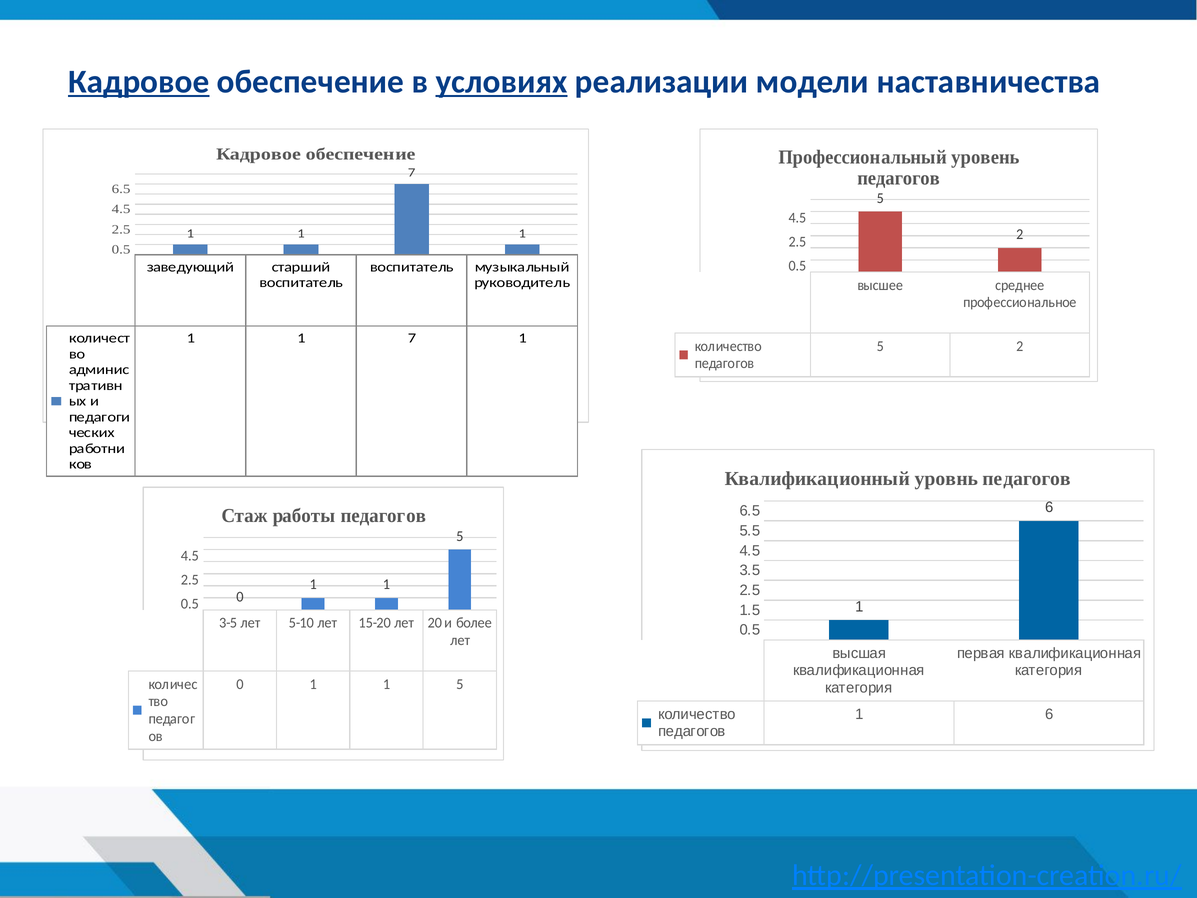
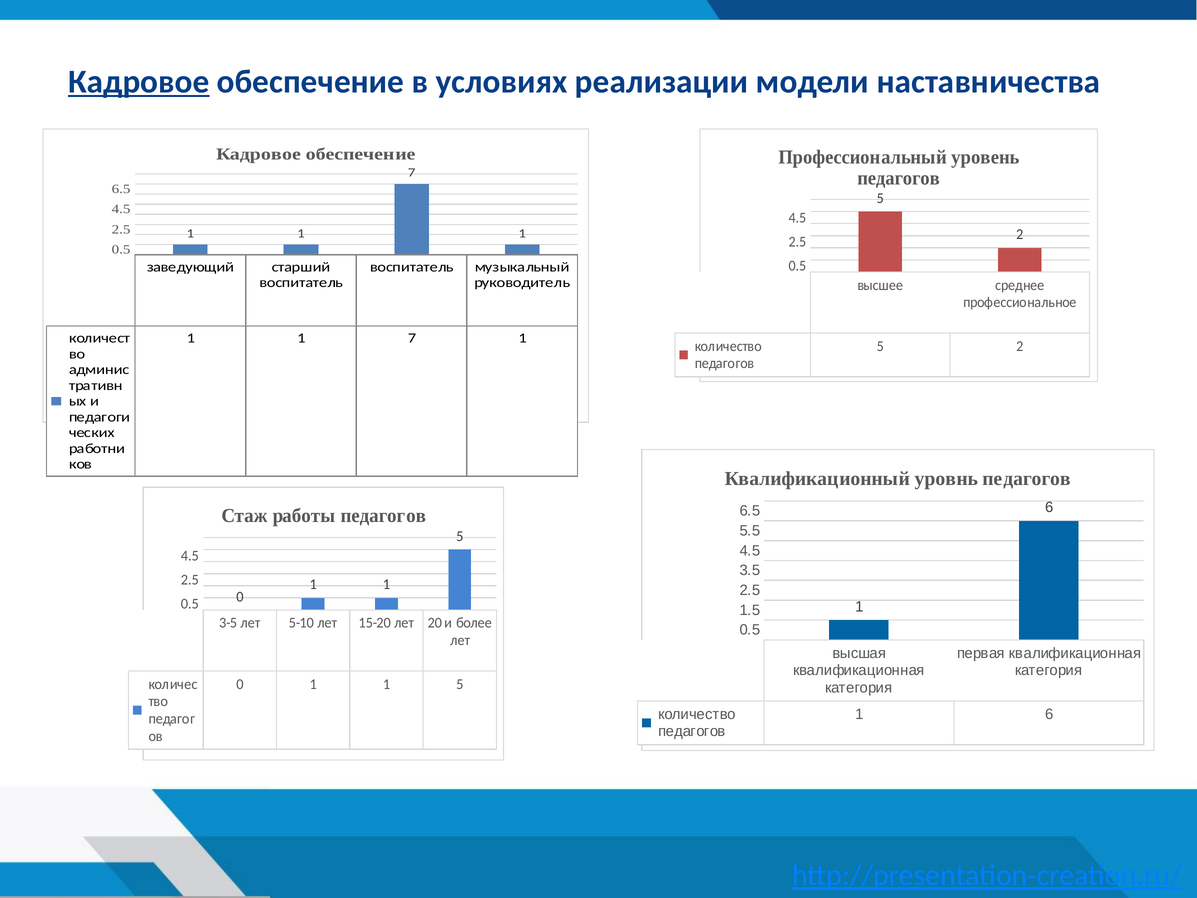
условиях underline: present -> none (502, 82)
